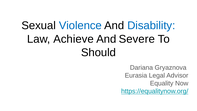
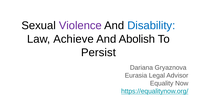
Violence colour: blue -> purple (80, 26)
Severe: Severe -> Abolish (137, 39)
Should: Should -> Persist (98, 52)
